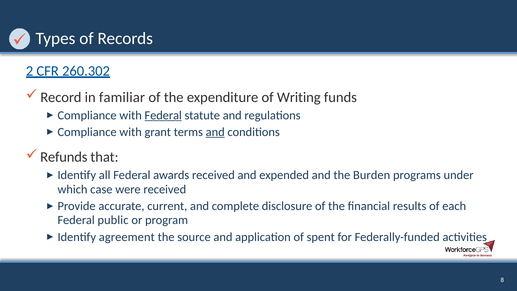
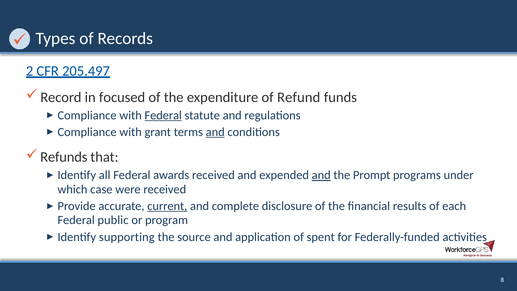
260.302: 260.302 -> 205.497 (86, 71)
familiar: familiar -> focused (122, 97)
Writing: Writing -> Refund (299, 97)
and underline: none -> present (321, 175)
Burden: Burden -> Prompt (372, 175)
current underline: none -> present (167, 206)
agreement: agreement -> supporting (127, 237)
